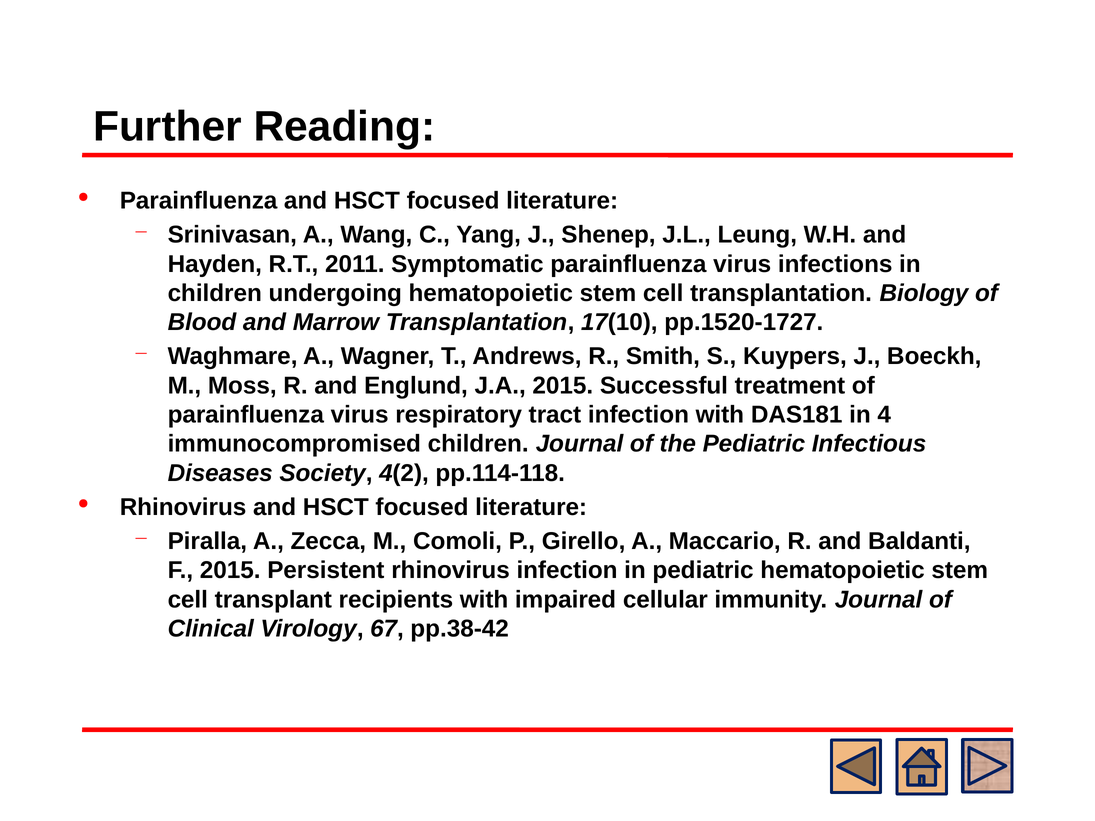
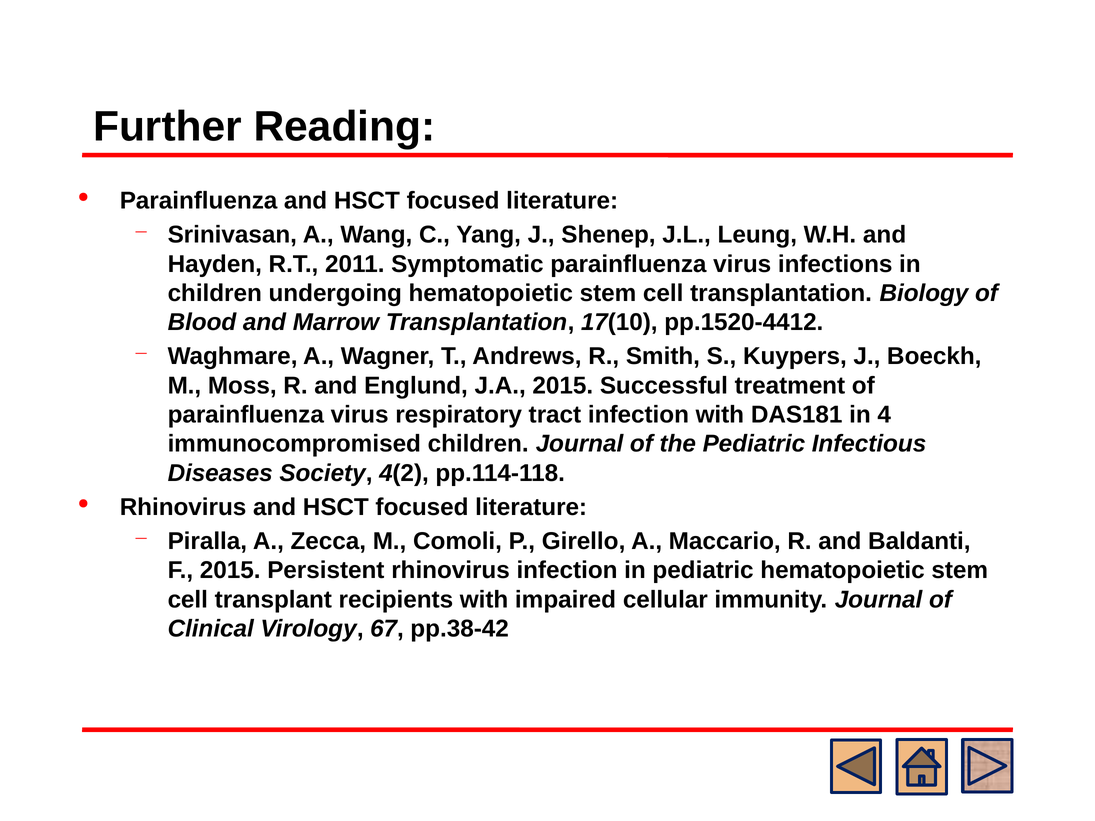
pp.1520-1727: pp.1520-1727 -> pp.1520-4412 (744, 322)
